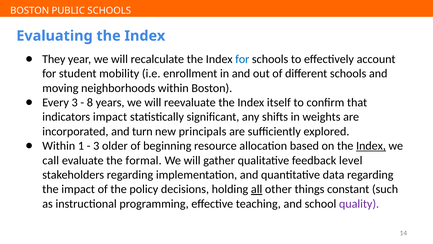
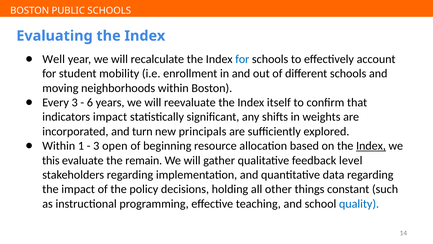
They: They -> Well (54, 59)
8: 8 -> 6 (90, 102)
older: older -> open (115, 146)
call: call -> this (51, 160)
formal: formal -> remain (144, 160)
all underline: present -> none (257, 189)
quality colour: purple -> blue (359, 203)
